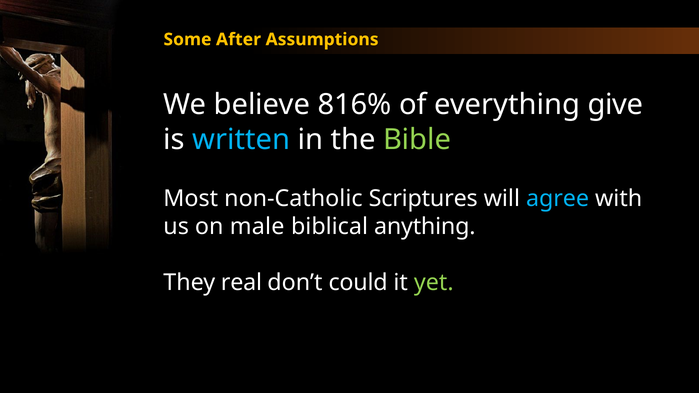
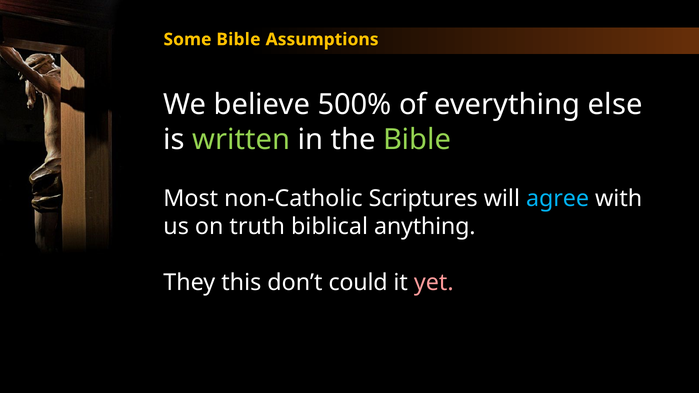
Some After: After -> Bible (238, 39)
816%: 816% -> 500% (355, 105)
give: give -> else (615, 105)
written colour: light blue -> light green (241, 140)
male: male -> truth (257, 227)
real: real -> this (241, 283)
yet colour: light green -> pink (434, 283)
